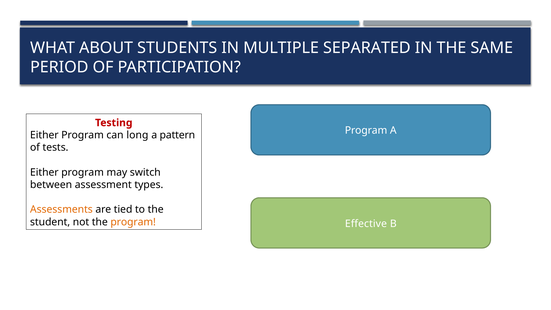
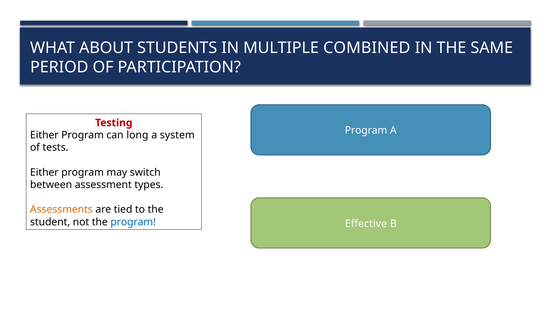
SEPARATED: SEPARATED -> COMBINED (367, 48)
pattern: pattern -> system (177, 135)
program colour: orange -> blue (133, 222)
